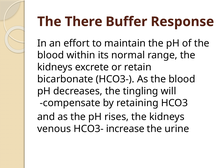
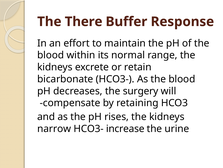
tingling: tingling -> surgery (141, 91)
venous: venous -> narrow (54, 128)
